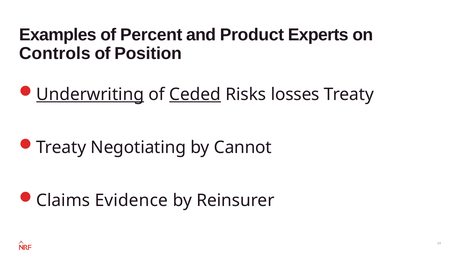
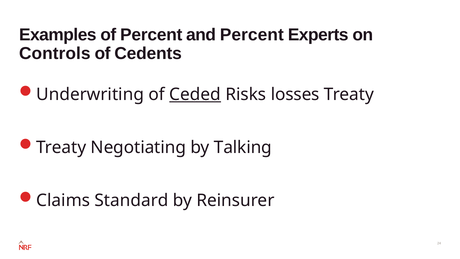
and Product: Product -> Percent (252, 35)
Position: Position -> Cedents (148, 53)
Underwriting underline: present -> none (90, 94)
Cannot: Cannot -> Talking (243, 147)
Evidence: Evidence -> Standard (131, 200)
